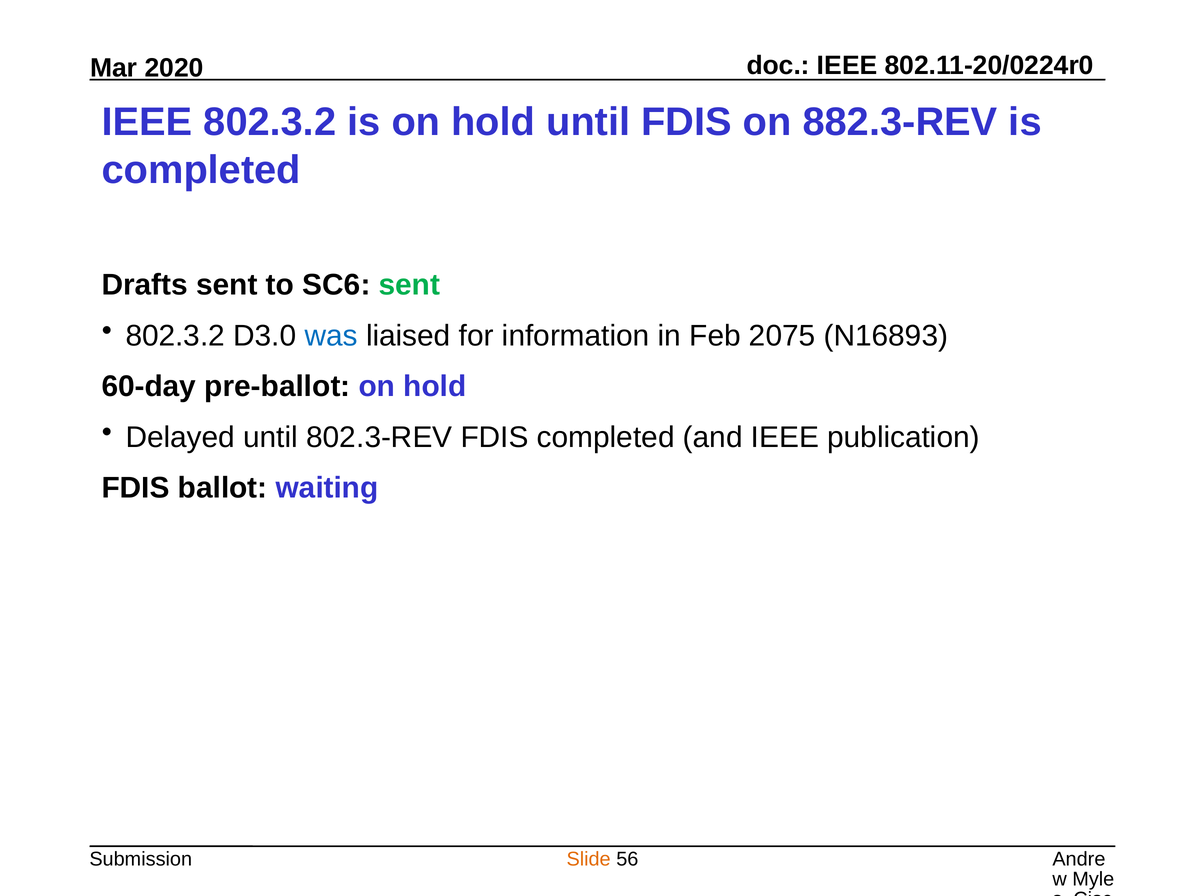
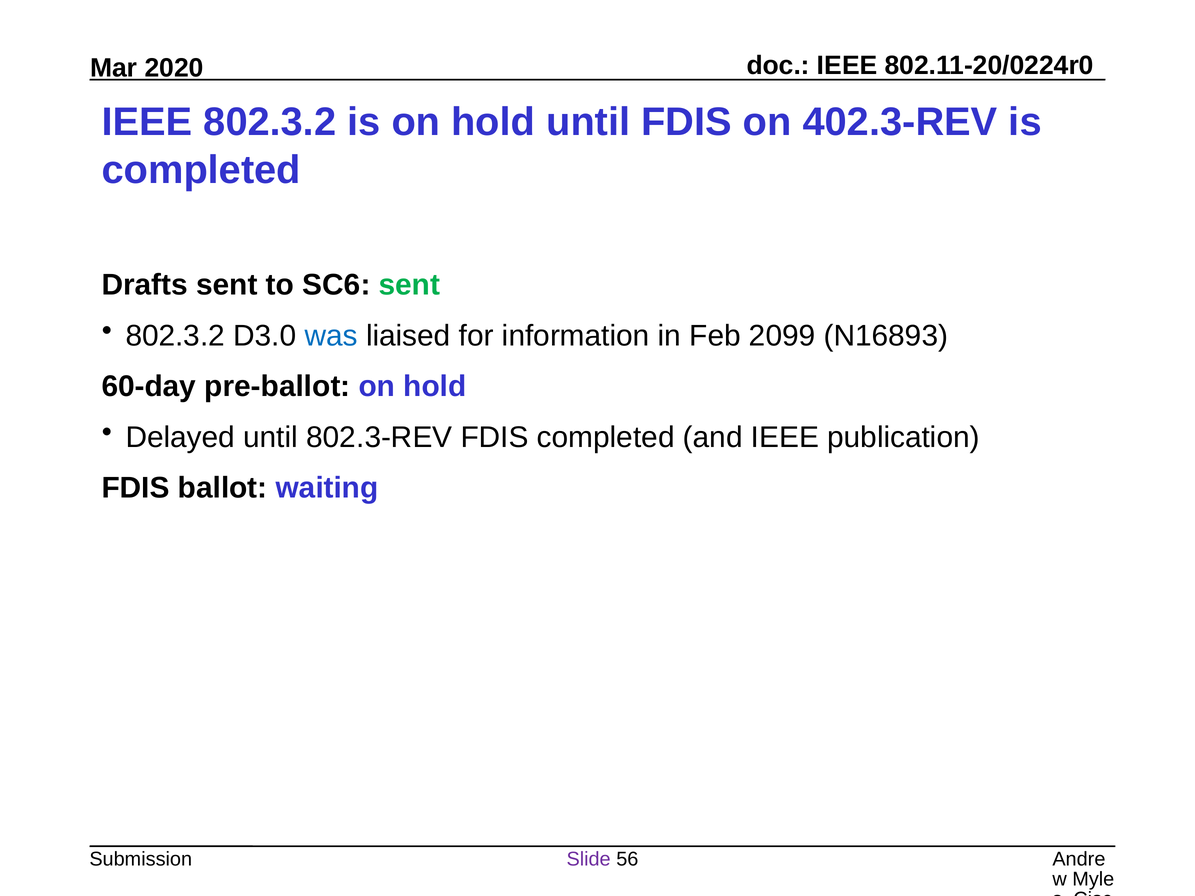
882.3-REV: 882.3-REV -> 402.3-REV (900, 122)
2075: 2075 -> 2099 (782, 336)
Slide colour: orange -> purple (589, 860)
